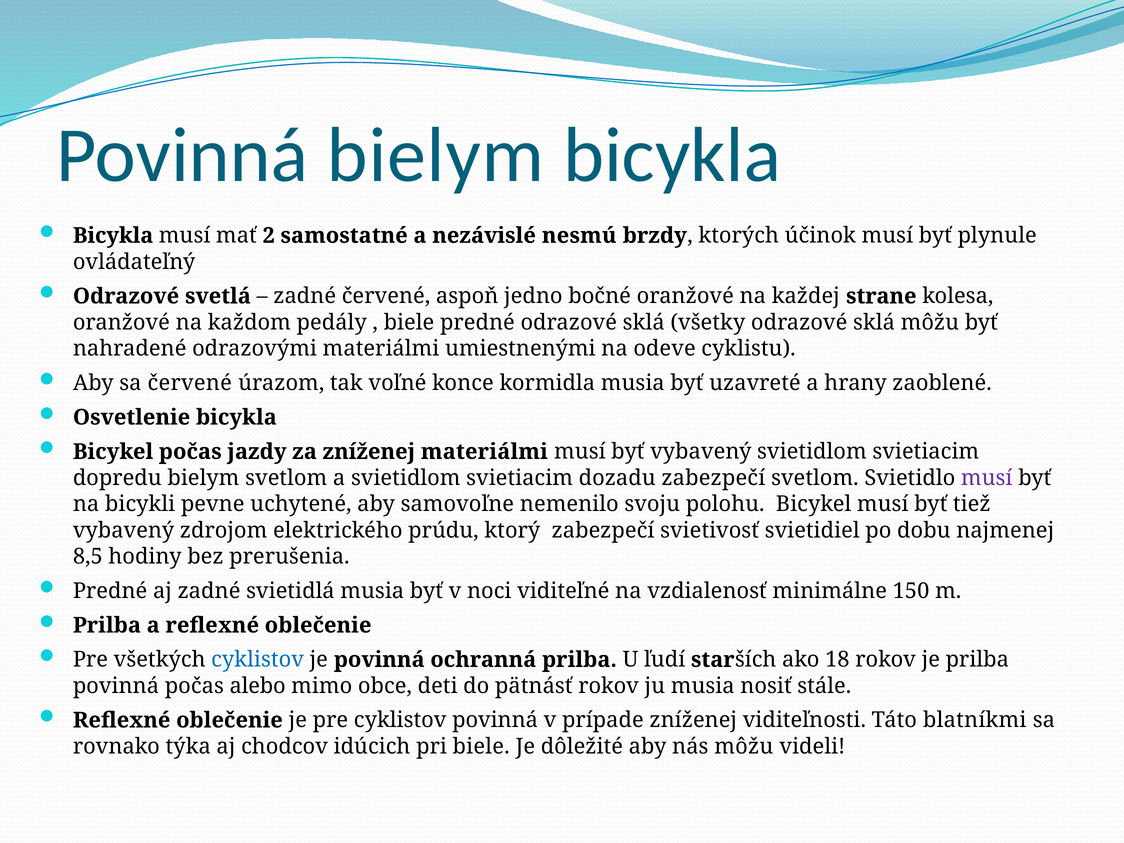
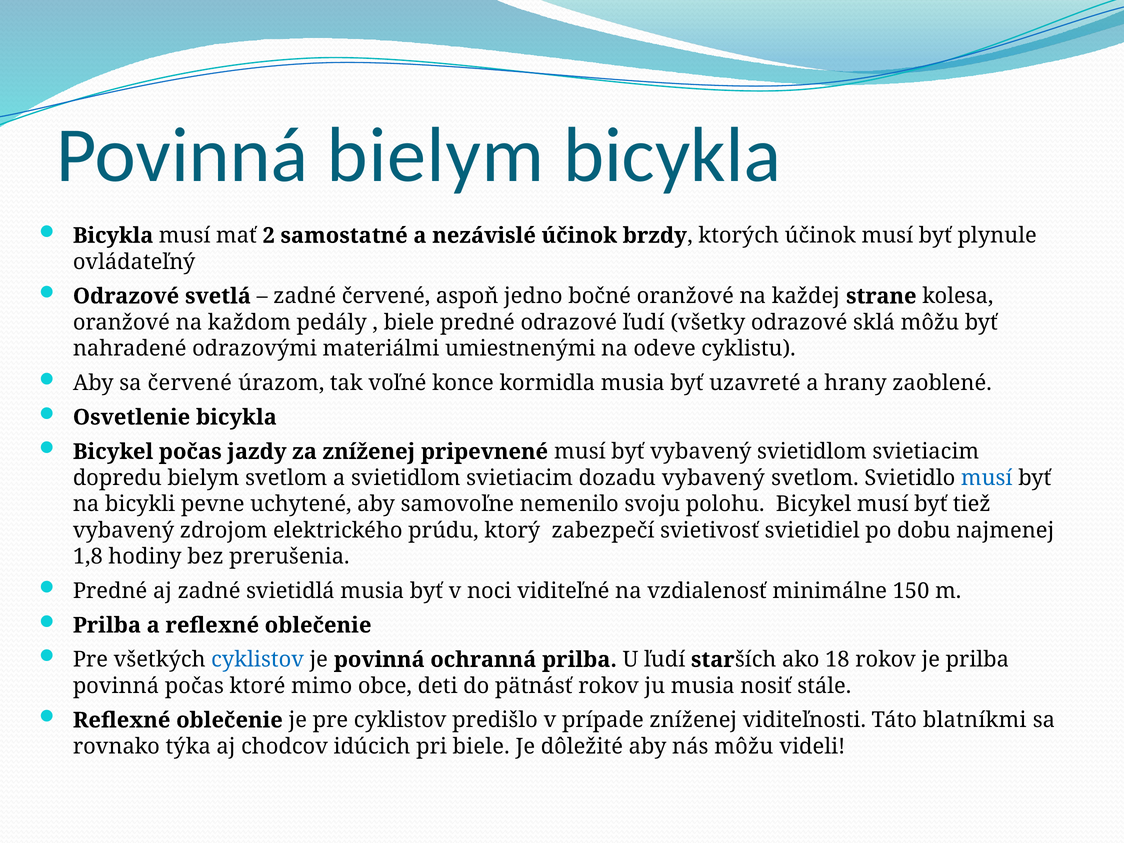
nezávislé nesmú: nesmú -> účinok (579, 236)
predné odrazové sklá: sklá -> ľudí (644, 322)
zníženej materiálmi: materiálmi -> pripevnené (484, 452)
dozadu zabezpečí: zabezpečí -> vybavený (713, 478)
musí colour: purple -> blue (987, 478)
8,5: 8,5 -> 1,8 (88, 557)
alebo: alebo -> ktoré (257, 686)
cyklistov povinná: povinná -> predišlo (495, 720)
